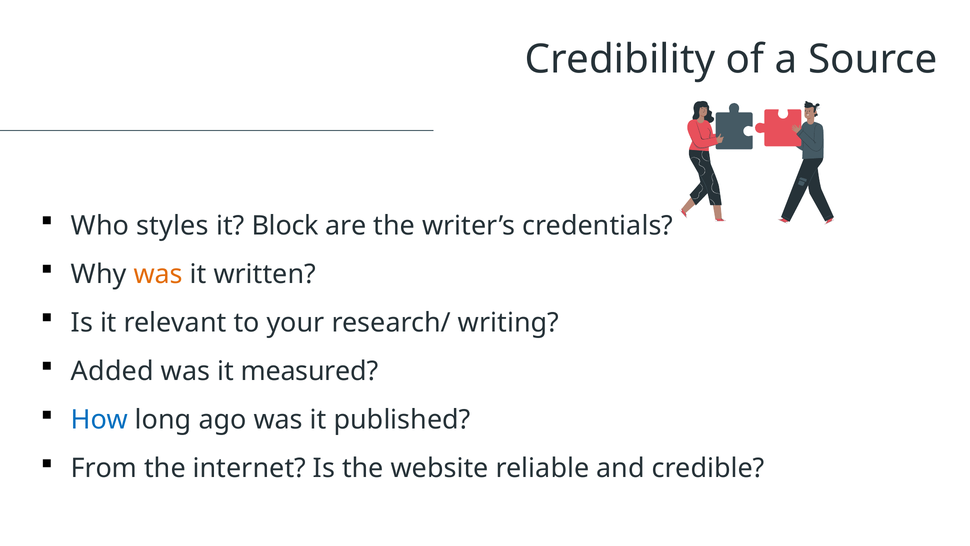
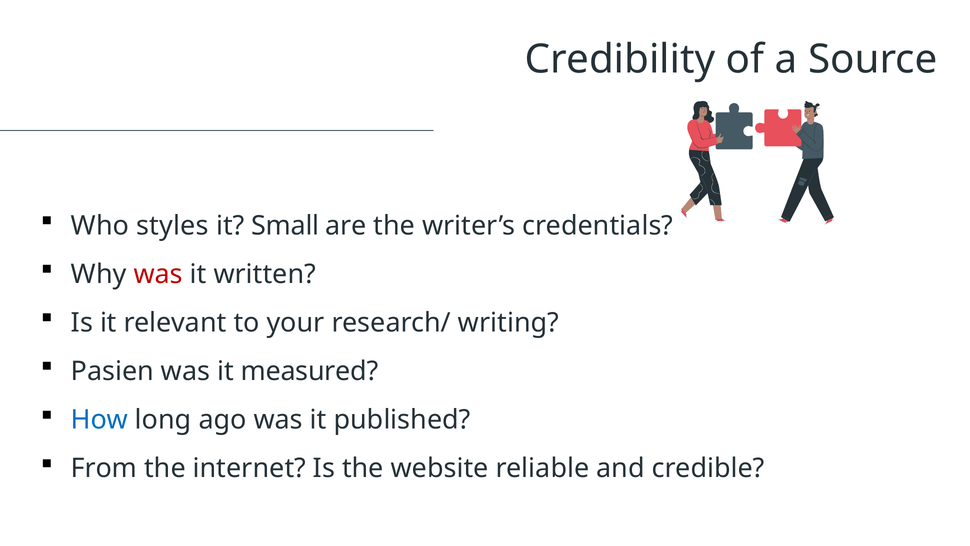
Block: Block -> Small (285, 226)
was colour: orange -> red (158, 274)
Added: Added -> Pasien (112, 371)
